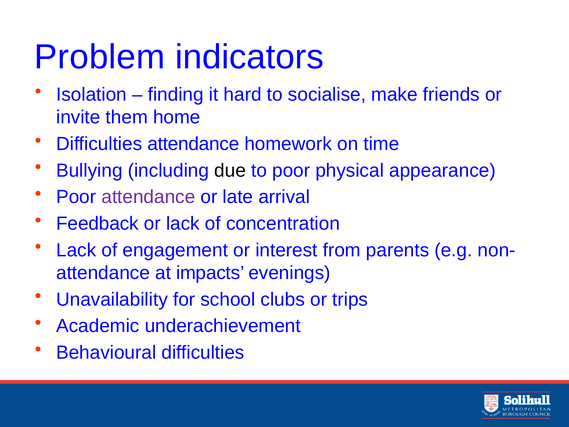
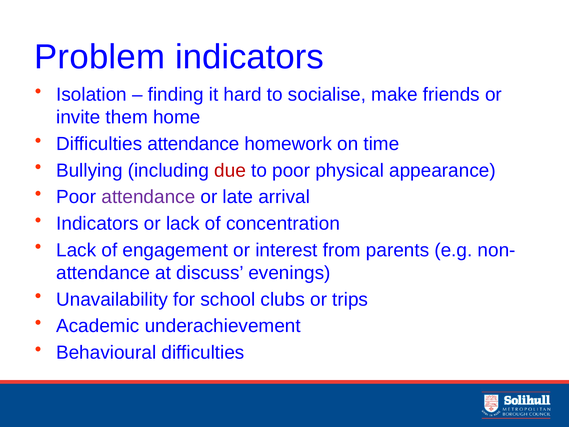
due colour: black -> red (230, 170)
Feedback: Feedback -> Indicators (97, 223)
impacts: impacts -> discuss (210, 273)
